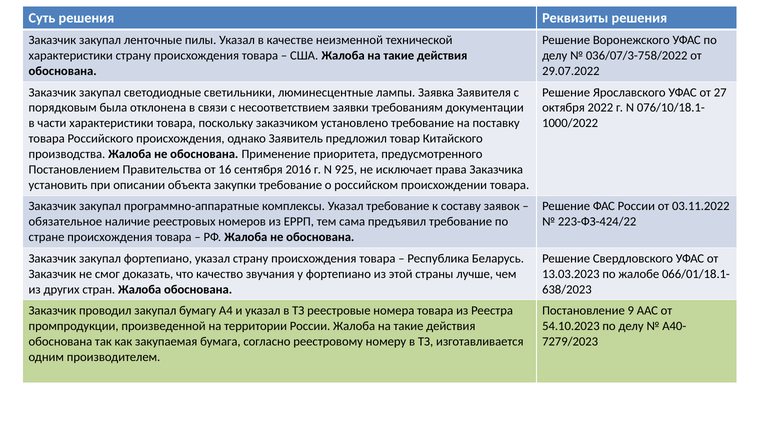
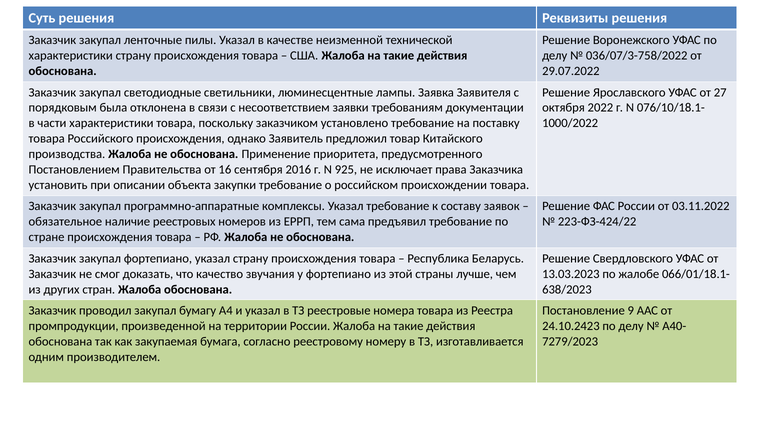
54.10.2023: 54.10.2023 -> 24.10.2423 (571, 326)
